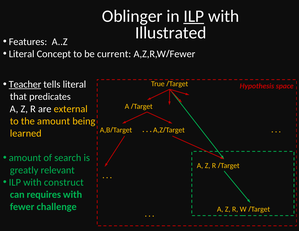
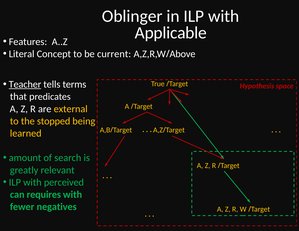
ILP underline: present -> none (194, 16)
Illustrated: Illustrated -> Applicable (171, 33)
Fewer: Fewer -> Above (183, 54)
tells literal: literal -> terms (74, 84)
the amount: amount -> stopped (54, 121)
construct: construct -> perceived (64, 182)
challenge: challenge -> negatives (57, 207)
